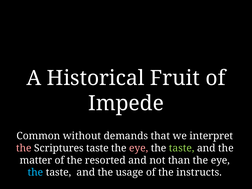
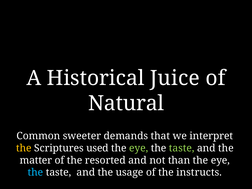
Fruit: Fruit -> Juice (175, 78)
Impede: Impede -> Natural (126, 103)
without: without -> sweeter (82, 136)
the colour: pink -> yellow (24, 148)
Scriptures taste: taste -> used (97, 148)
eye colour: pink -> light green (139, 148)
